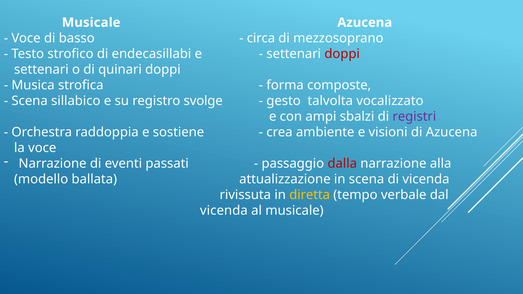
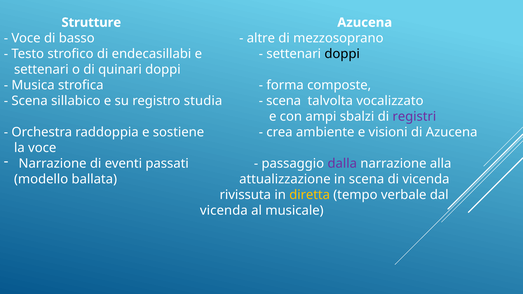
Musicale: Musicale -> Strutture (91, 23)
circa: circa -> altre (261, 38)
doppi colour: red -> black (342, 54)
svolge: svolge -> studia (203, 101)
gesto: gesto -> scena (284, 101)
dalla colour: red -> purple (342, 164)
